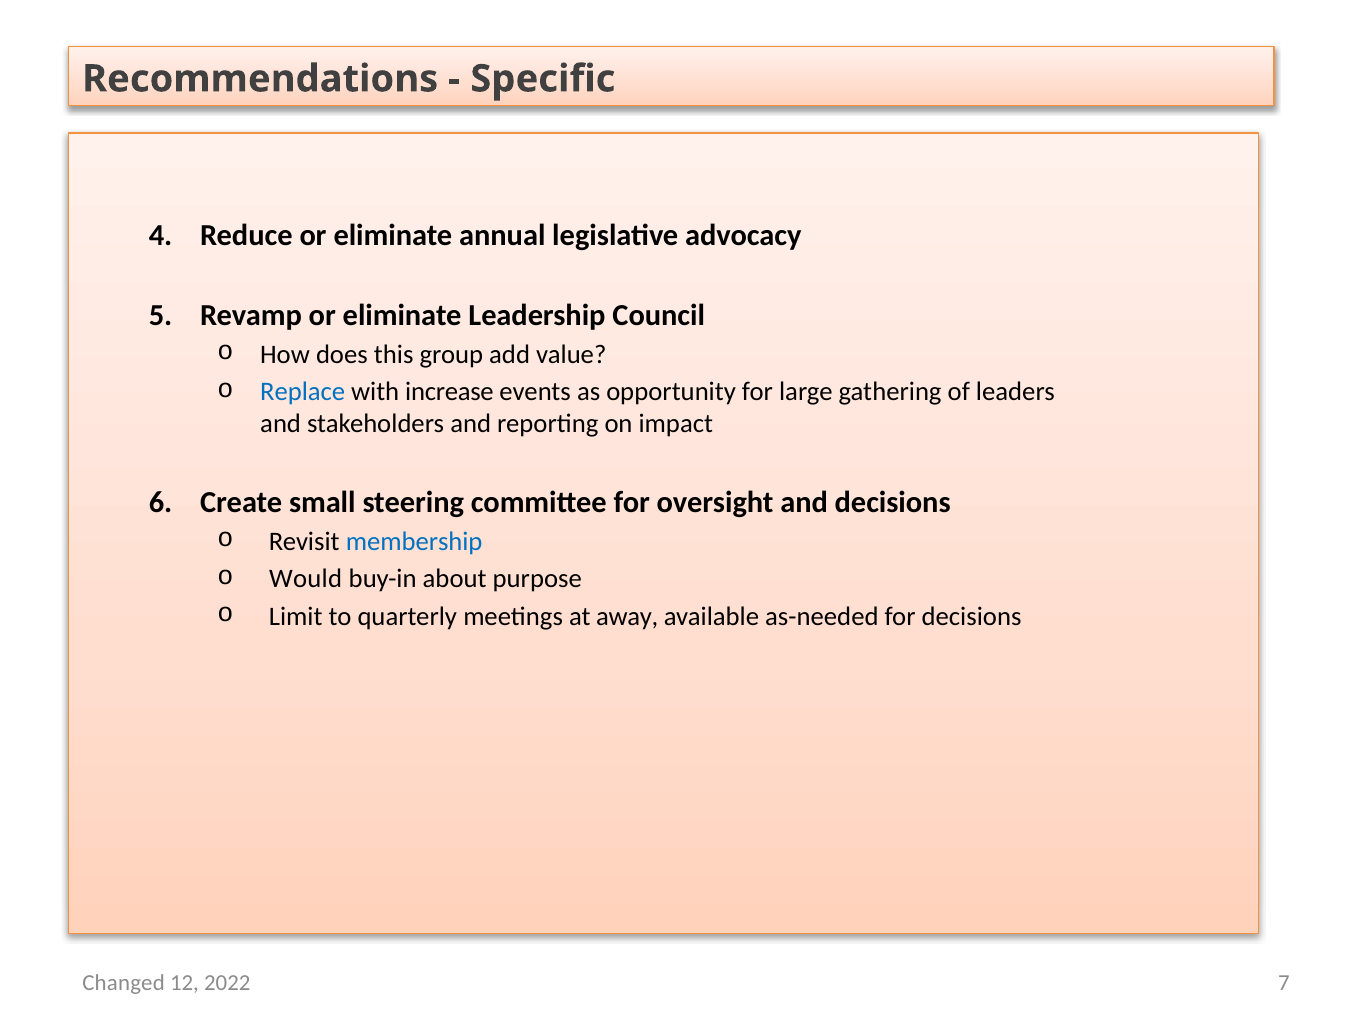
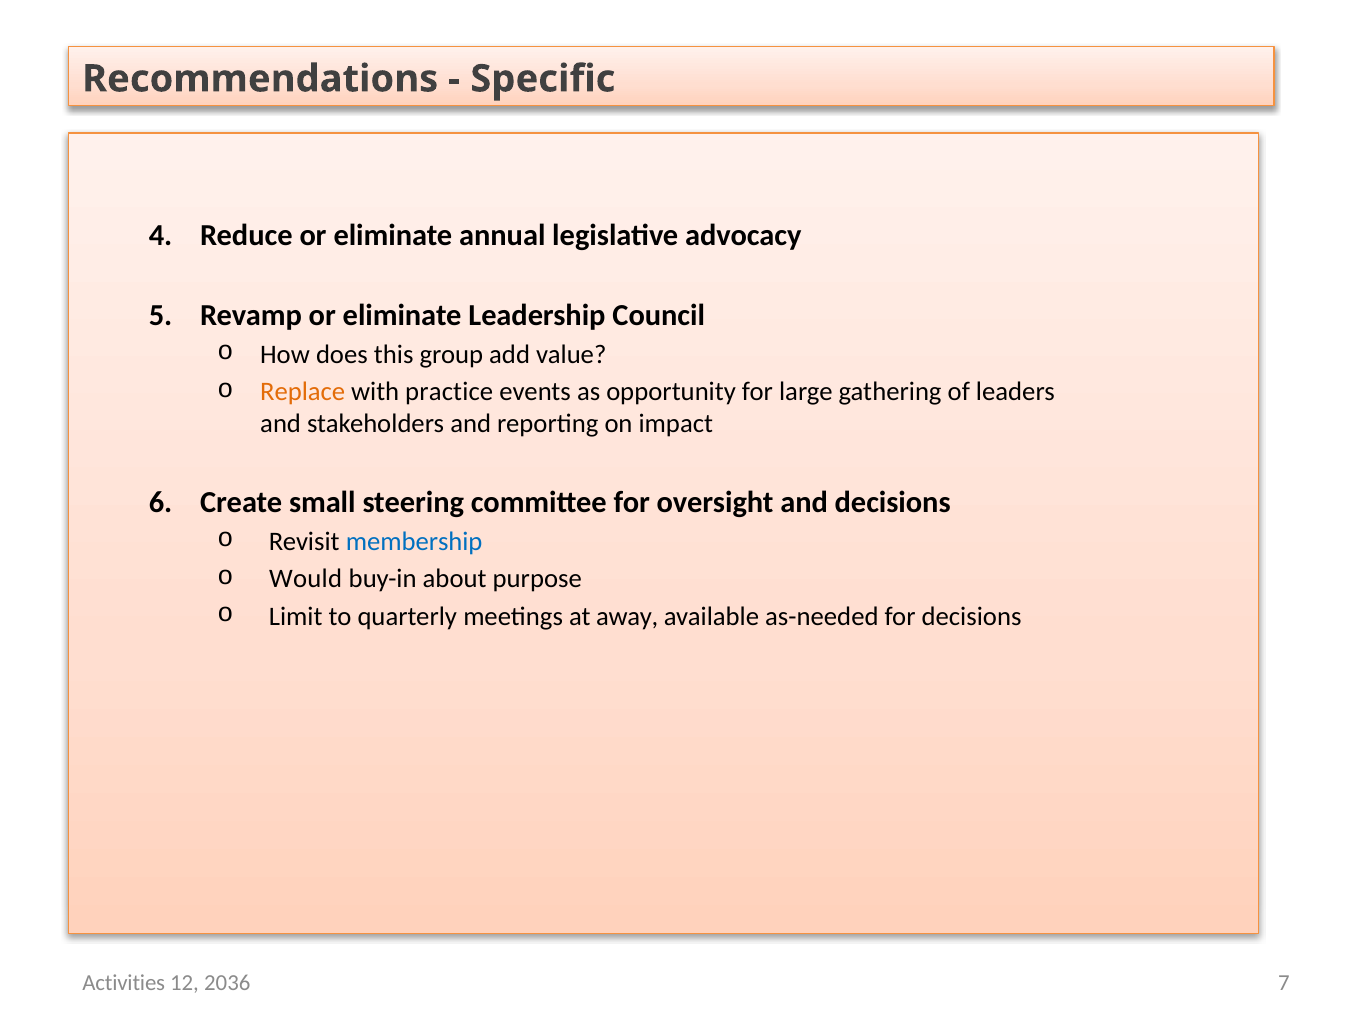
Replace colour: blue -> orange (303, 392)
increase: increase -> practice (449, 392)
Changed: Changed -> Activities (124, 983)
2022: 2022 -> 2036 (227, 983)
